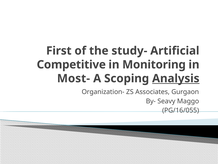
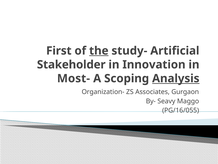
the underline: none -> present (99, 51)
Competitive: Competitive -> Stakeholder (71, 64)
Monitoring: Monitoring -> Innovation (154, 64)
